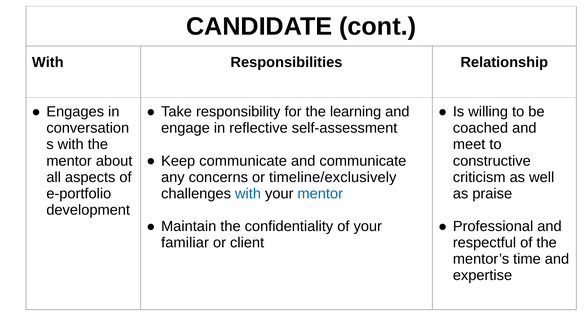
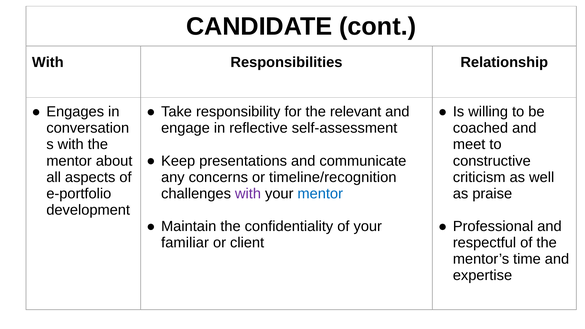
learning: learning -> relevant (356, 112)
Keep communicate: communicate -> presentations (243, 161)
timeline/exclusively: timeline/exclusively -> timeline/recognition (333, 177)
with colour: blue -> purple (248, 194)
